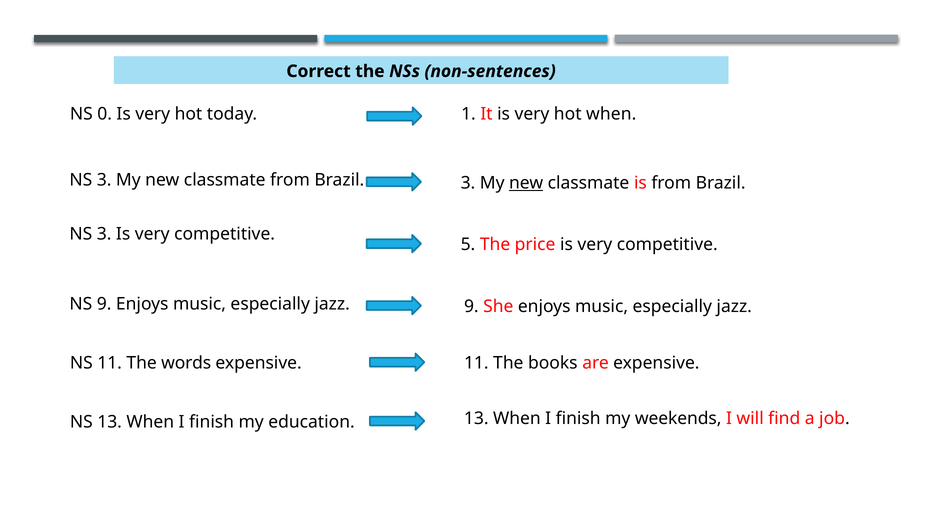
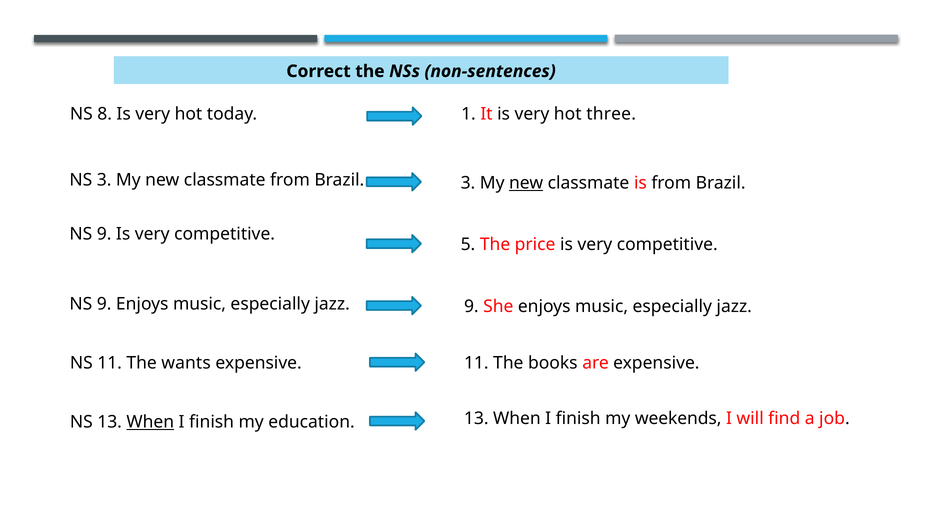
0: 0 -> 8 (105, 114)
hot when: when -> three (611, 114)
3: 3 -> 9 (104, 234)
words: words -> wants (186, 363)
When underline: none -> present (150, 422)
